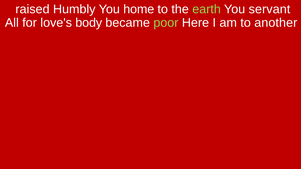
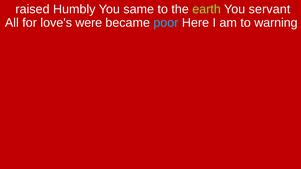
home: home -> same (139, 9)
body: body -> were (89, 23)
poor colour: light green -> light blue (166, 23)
another: another -> warning (276, 23)
